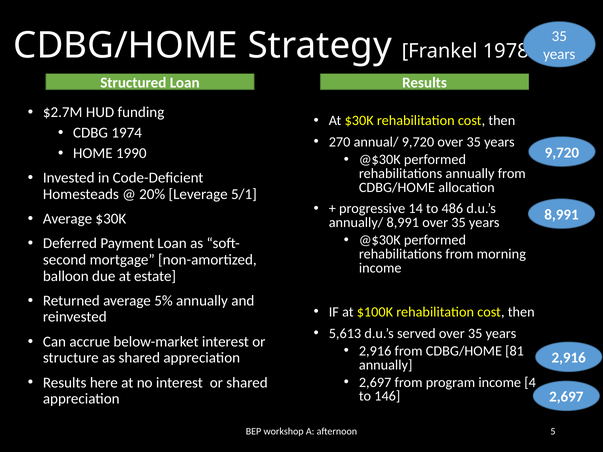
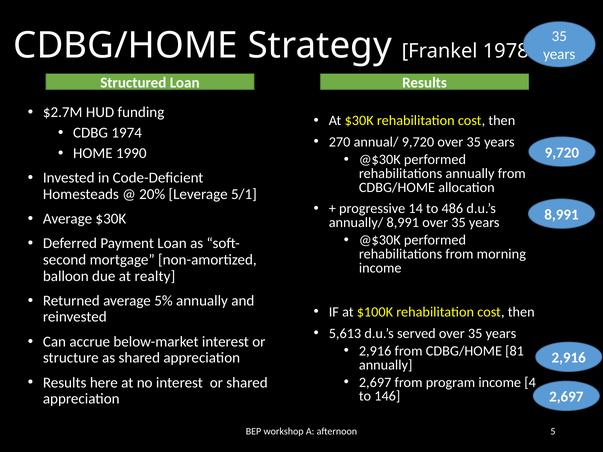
estate: estate -> realty (155, 276)
